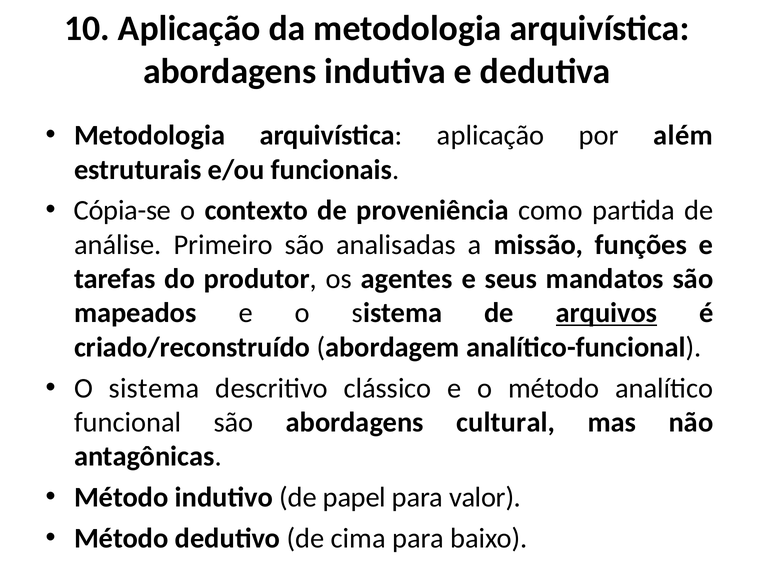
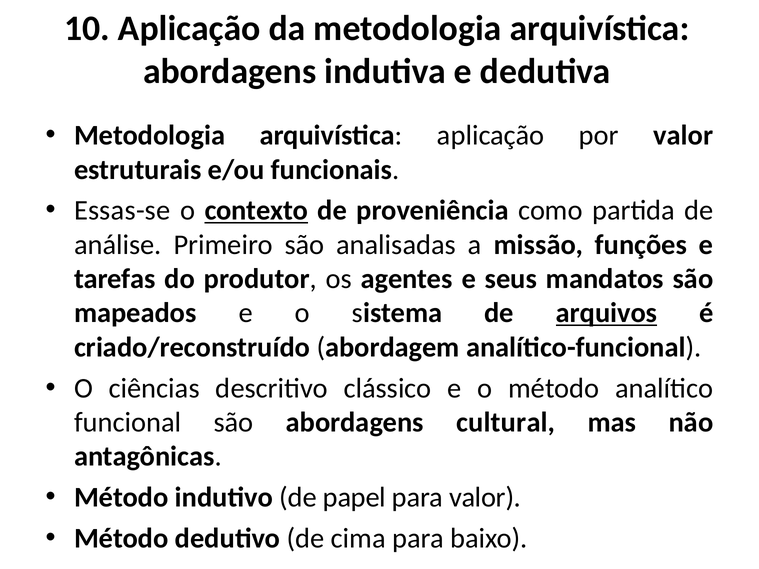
por além: além -> valor (683, 136)
Cópia-se: Cópia-se -> Essas-se (122, 211)
contexto underline: none -> present (256, 211)
sistema: sistema -> ciências (154, 388)
